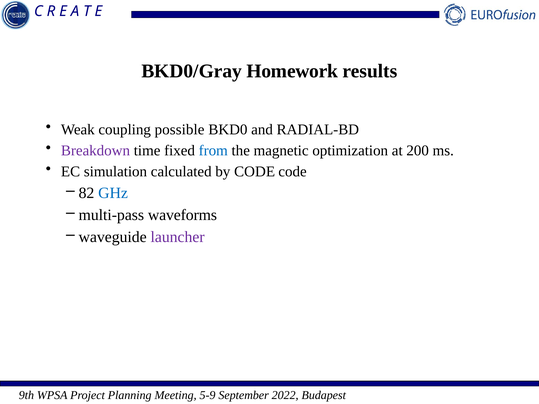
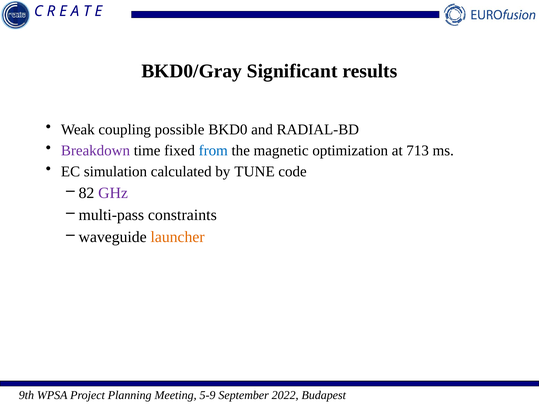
Homework: Homework -> Significant (292, 71)
200: 200 -> 713 (418, 151)
by CODE: CODE -> TUNE (255, 172)
GHz colour: blue -> purple (113, 193)
waveforms: waveforms -> constraints (182, 215)
launcher colour: purple -> orange (178, 237)
